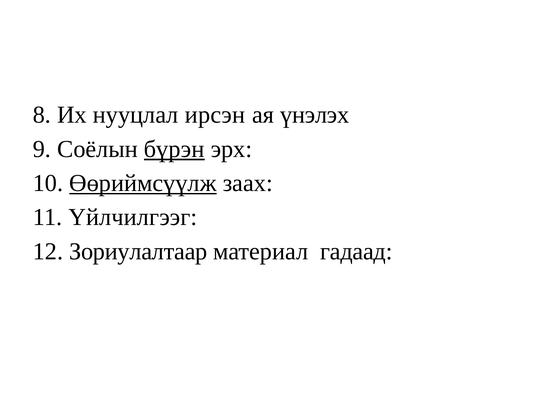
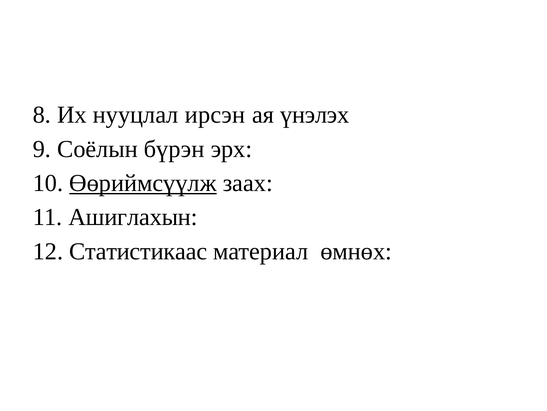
бүрэн underline: present -> none (174, 149)
Үйлчилгээг: Үйлчилгээг -> Ашиглахын (133, 217)
Зориулалтаар: Зориулалтаар -> Статистикаас (138, 251)
гадаад: гадаад -> өмнөх (356, 251)
